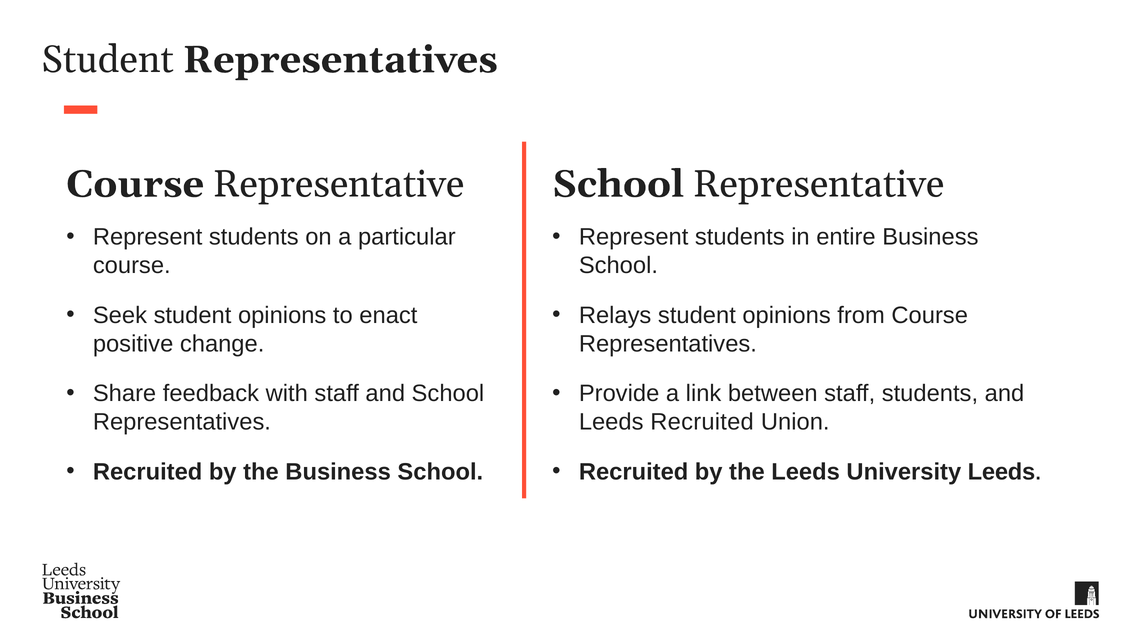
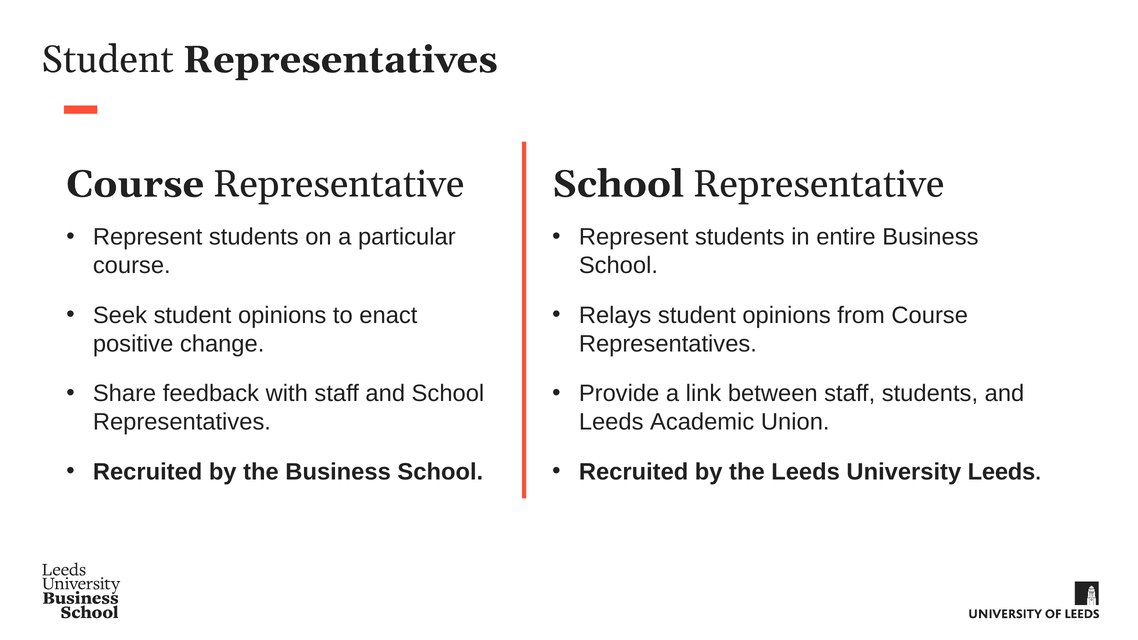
Leeds Recruited: Recruited -> Academic (702, 422)
